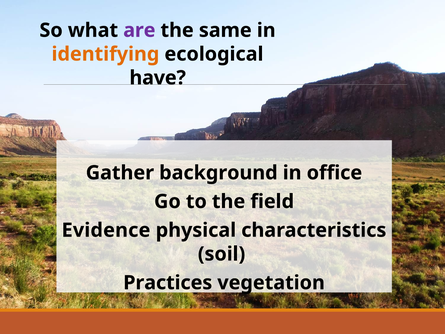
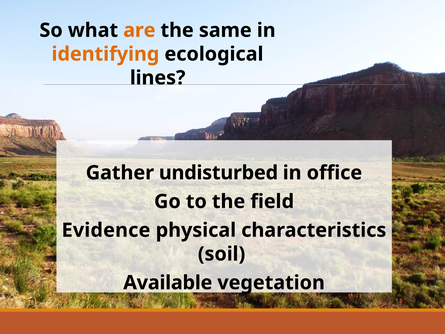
are colour: purple -> orange (139, 30)
have: have -> lines (158, 78)
background: background -> undisturbed (218, 173)
Practices: Practices -> Available (168, 283)
